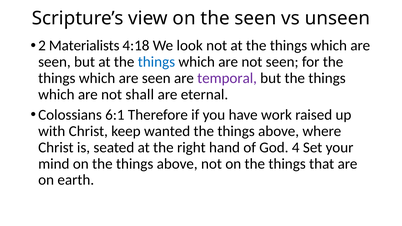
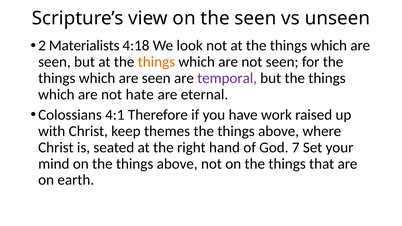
things colour: blue -> orange (156, 62)
shall: shall -> hate (140, 94)
6:1: 6:1 -> 4:1 (115, 115)
wanted: wanted -> themes (167, 131)
4: 4 -> 7 (296, 148)
